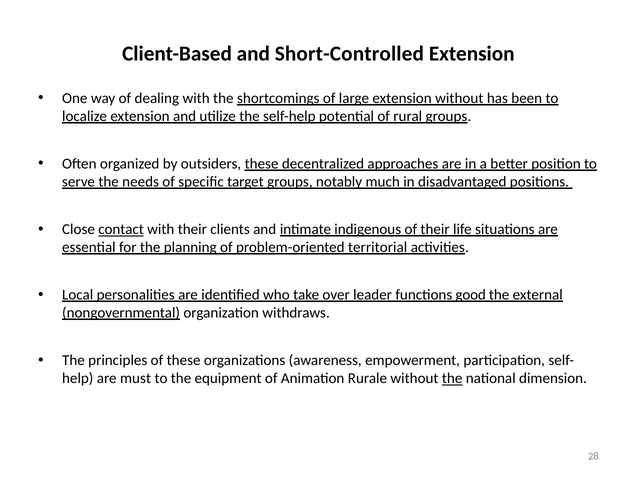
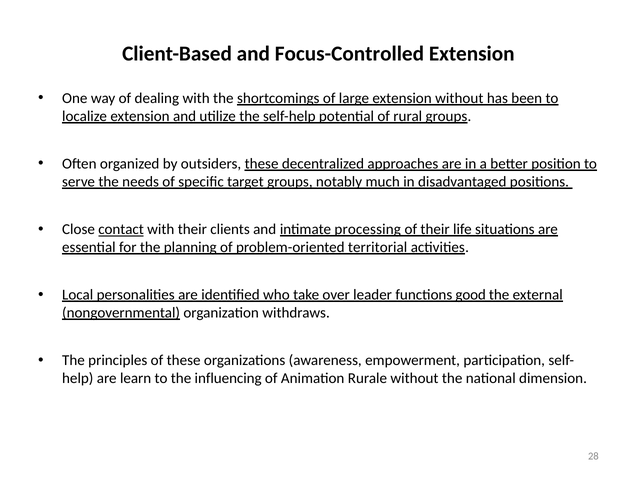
Short-Controlled: Short-Controlled -> Focus-Controlled (349, 54)
indigenous: indigenous -> processing (368, 229)
must: must -> learn (136, 378)
equipment: equipment -> influencing (228, 378)
the underline: present -> none (452, 378)
